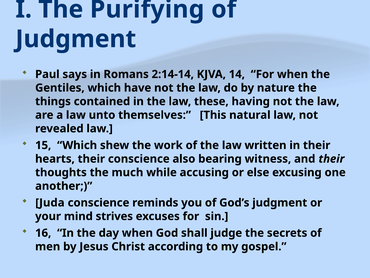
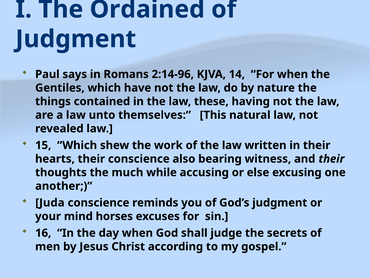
Purifying: Purifying -> Ordained (147, 9)
2:14-14: 2:14-14 -> 2:14-96 (173, 74)
strives: strives -> horses (114, 216)
